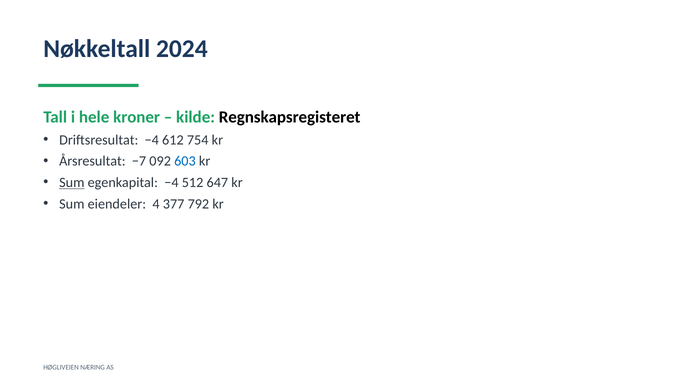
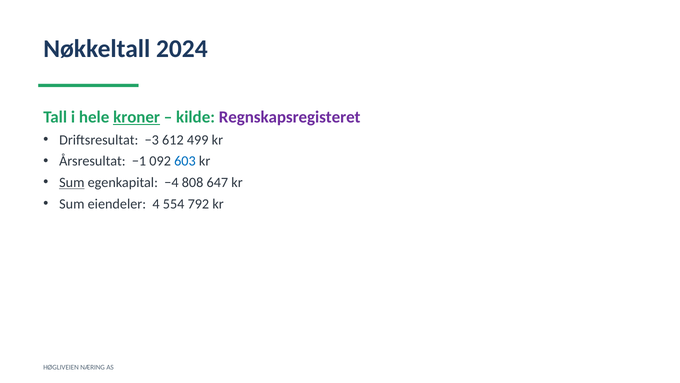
kroner underline: none -> present (137, 117)
Regnskapsregisteret colour: black -> purple (290, 117)
Driftsresultat −4: −4 -> −3 (152, 140)
754: 754 -> 499 (198, 140)
−7: −7 -> −1 (139, 161)
512: 512 -> 808 (193, 182)
377: 377 -> 554 (174, 204)
